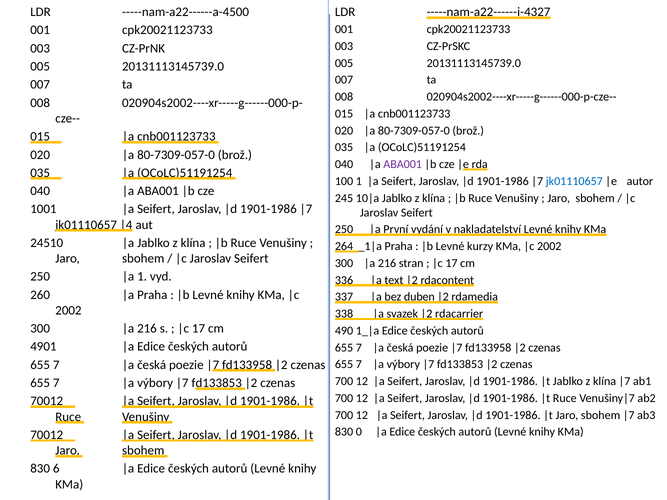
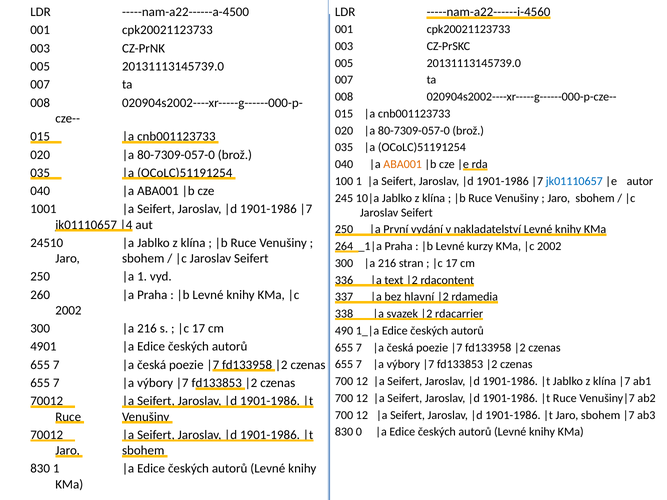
-----nam-a22------i-4327: -----nam-a22------i-4327 -> -----nam-a22------i-4560 (489, 12)
ABA001 colour: purple -> orange (403, 164)
duben: duben -> hlavní (419, 297)
830 6: 6 -> 1 (56, 469)
